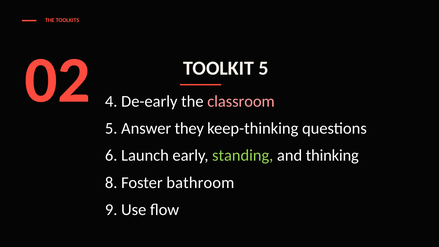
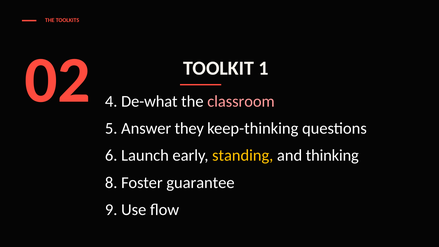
TOOLKIT 5: 5 -> 1 (264, 68)
De-early: De-early -> De-what (149, 101)
standing colour: light green -> yellow (243, 155)
bathroom: bathroom -> guarantee (200, 183)
